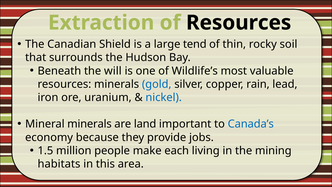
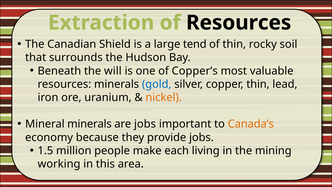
Wildlife’s: Wildlife’s -> Copper’s (195, 71)
copper rain: rain -> thin (258, 84)
nickel colour: blue -> orange (164, 97)
are land: land -> jobs (145, 124)
Canada’s colour: blue -> orange (251, 124)
habitats: habitats -> working (59, 164)
